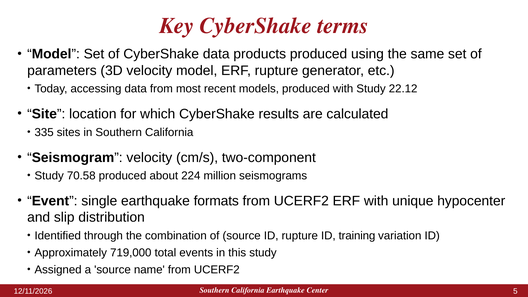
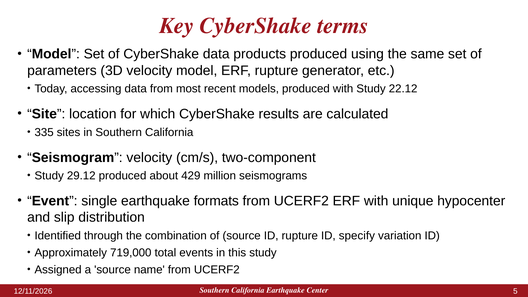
70.58: 70.58 -> 29.12 (81, 176)
224: 224 -> 429 (191, 176)
training: training -> specify (357, 236)
